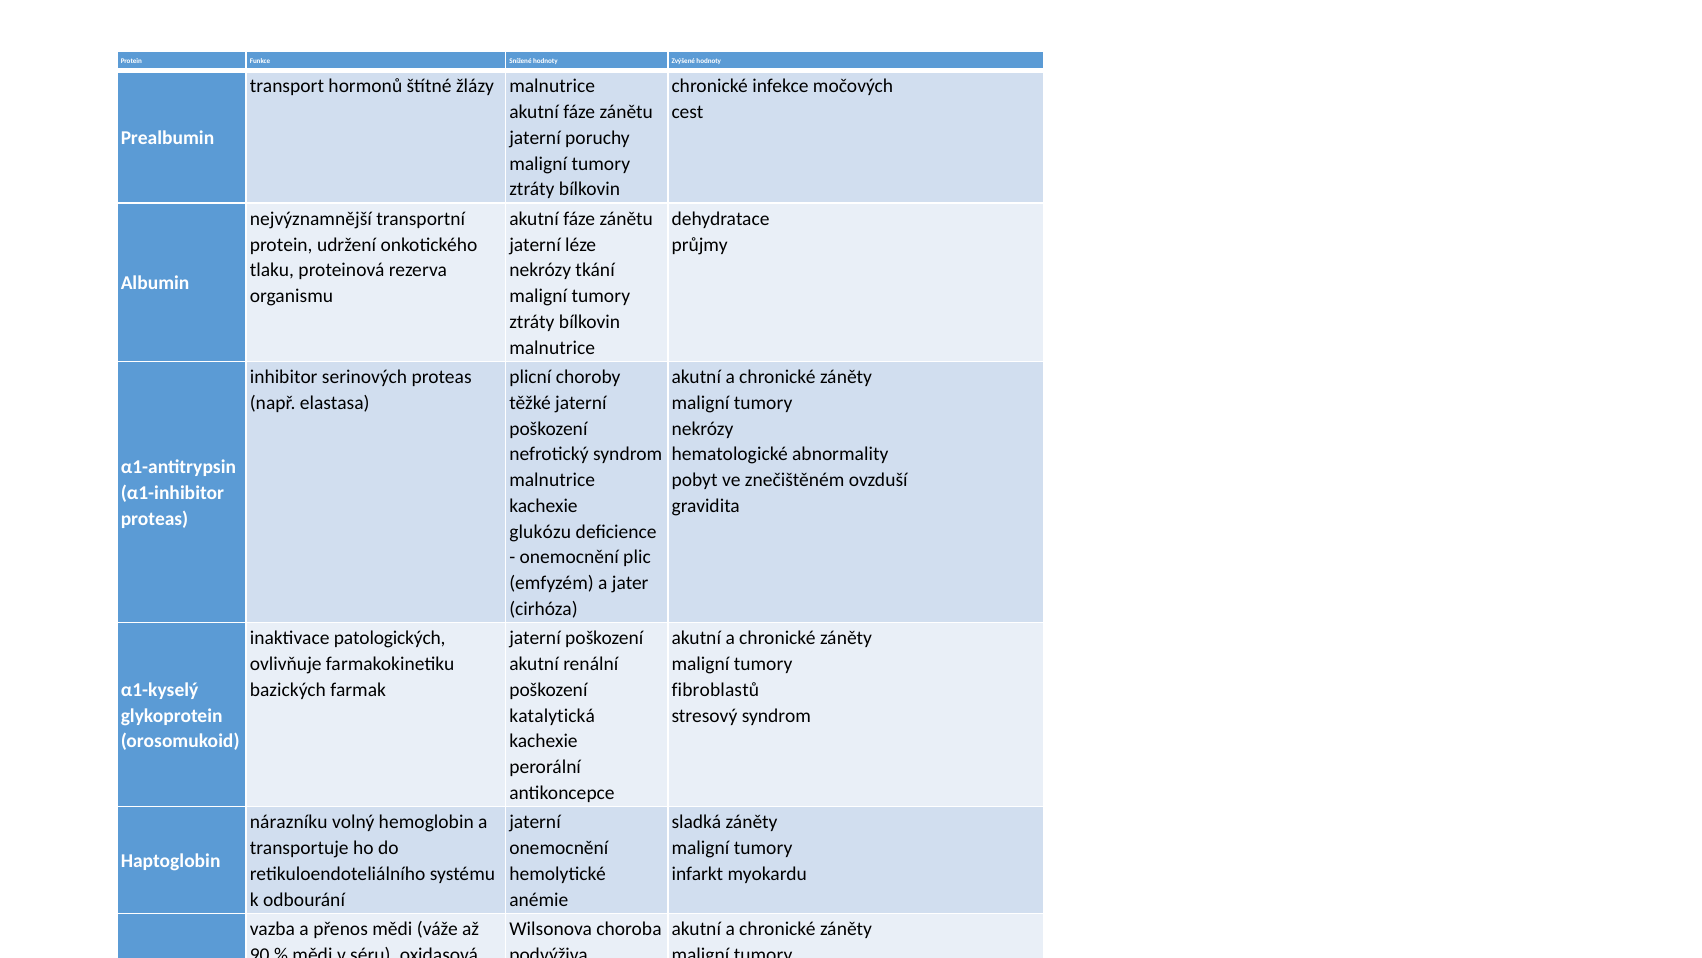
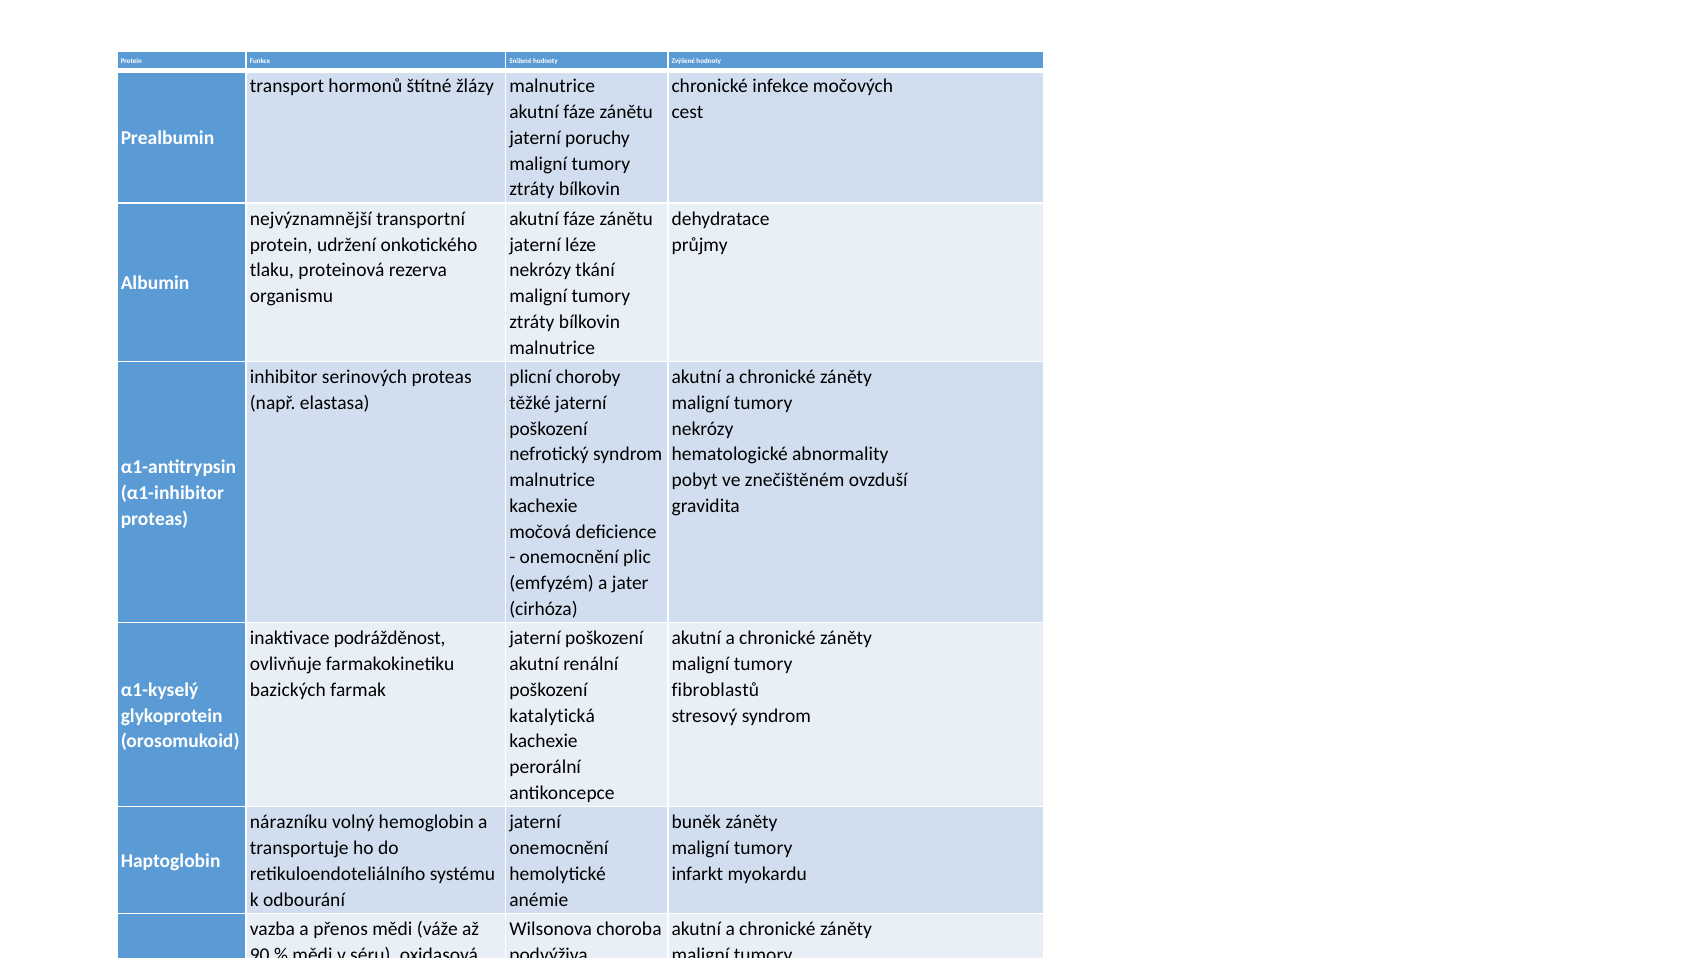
glukózu: glukózu -> močová (540, 531)
patologických: patologických -> podrážděnost (390, 638)
sladká: sladká -> buněk (696, 822)
